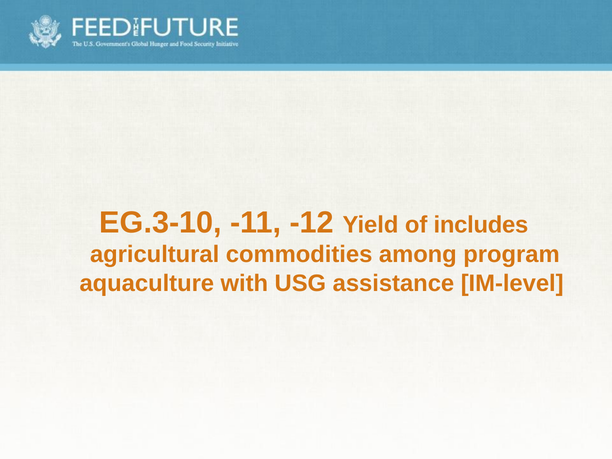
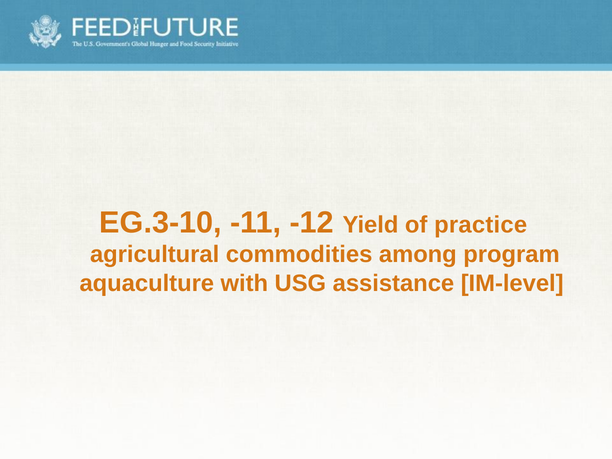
includes: includes -> practice (481, 225)
